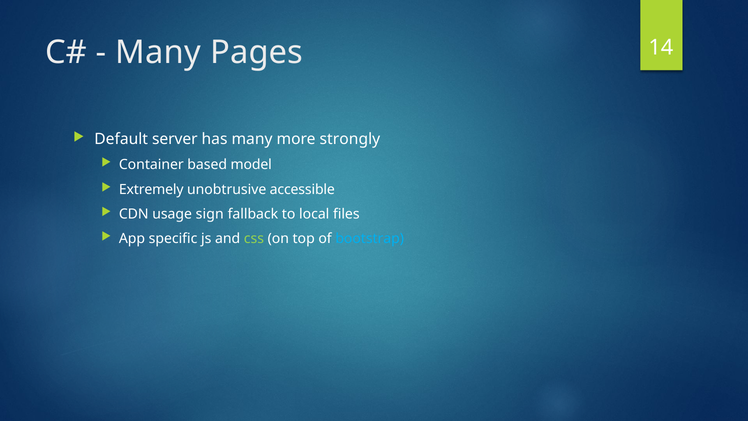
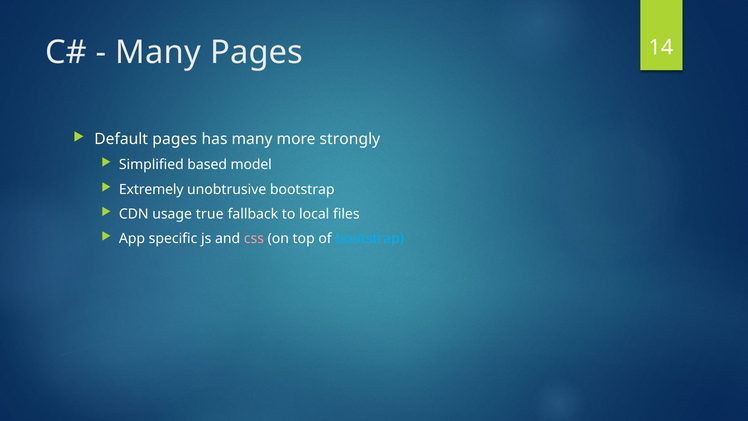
Default server: server -> pages (175, 139)
Container: Container -> Simplified (151, 165)
unobtrusive accessible: accessible -> bootstrap (302, 189)
sign: sign -> true (210, 214)
css colour: light green -> pink (254, 239)
